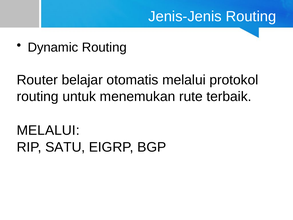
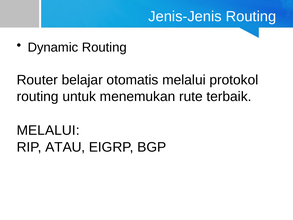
SATU: SATU -> ATAU (65, 147)
